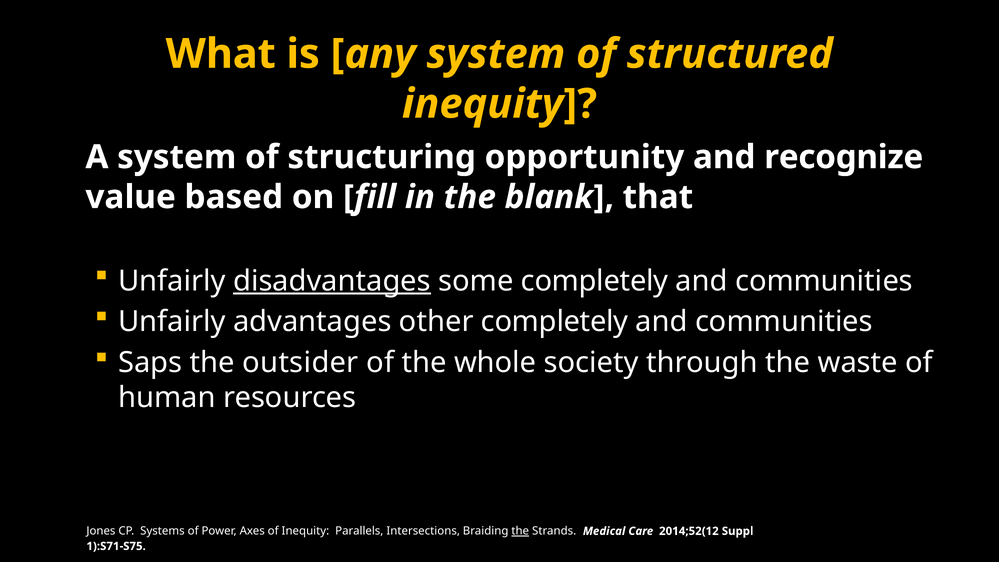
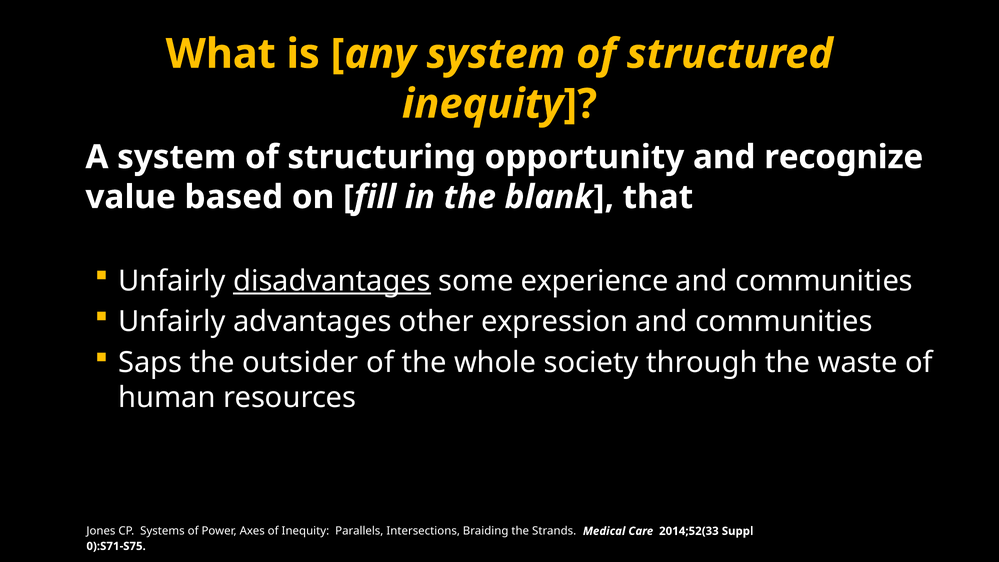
some completely: completely -> experience (595, 281)
other completely: completely -> expression (555, 322)
the underline: present -> none (520, 531)
2014;52(12: 2014;52(12 -> 2014;52(33 (689, 531)
1):S71-S75: 1):S71-S75 -> 0):S71-S75 (116, 546)
